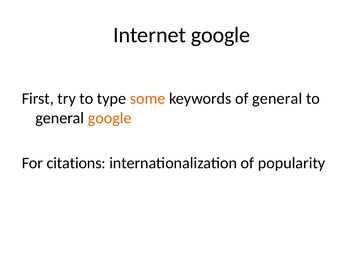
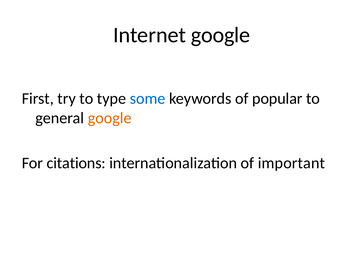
some colour: orange -> blue (148, 99)
of general: general -> popular (277, 99)
popularity: popularity -> important (291, 163)
